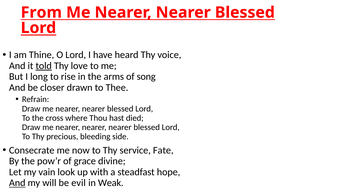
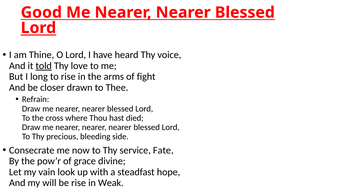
From: From -> Good (41, 12)
song: song -> fight (146, 77)
And underline: present -> none (17, 183)
be evil: evil -> rise (79, 183)
